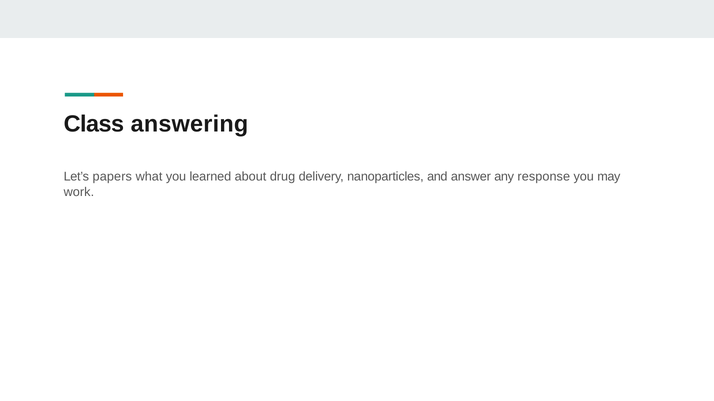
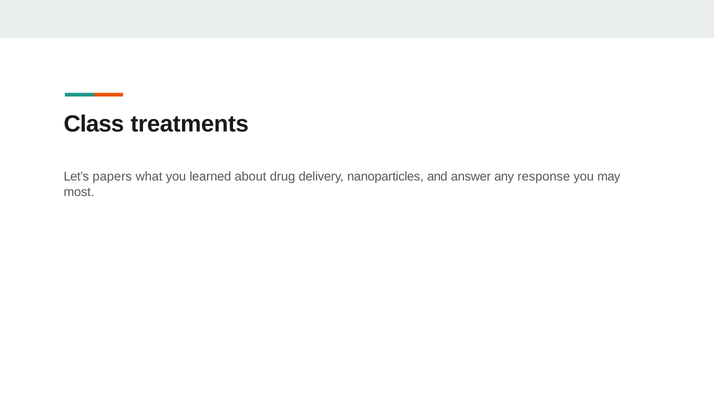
answering: answering -> treatments (190, 124)
work: work -> most (79, 192)
